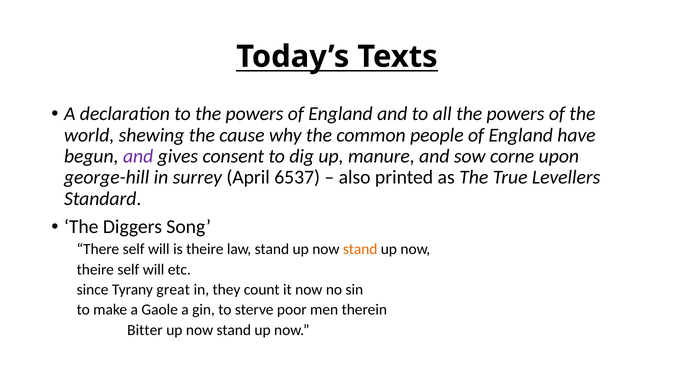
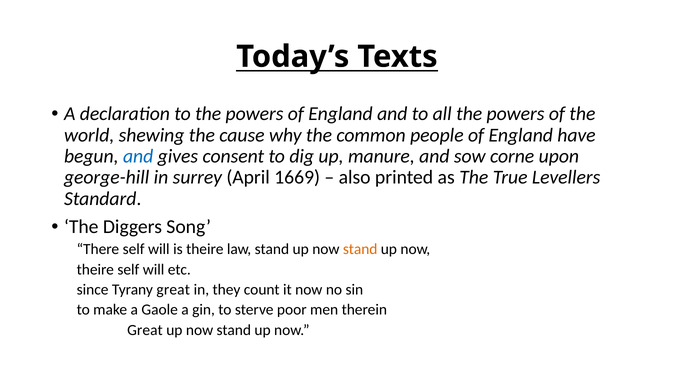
and colour: purple -> blue (138, 156)
6537: 6537 -> 1669 (297, 177)
Bitter: Bitter -> Great (145, 330)
